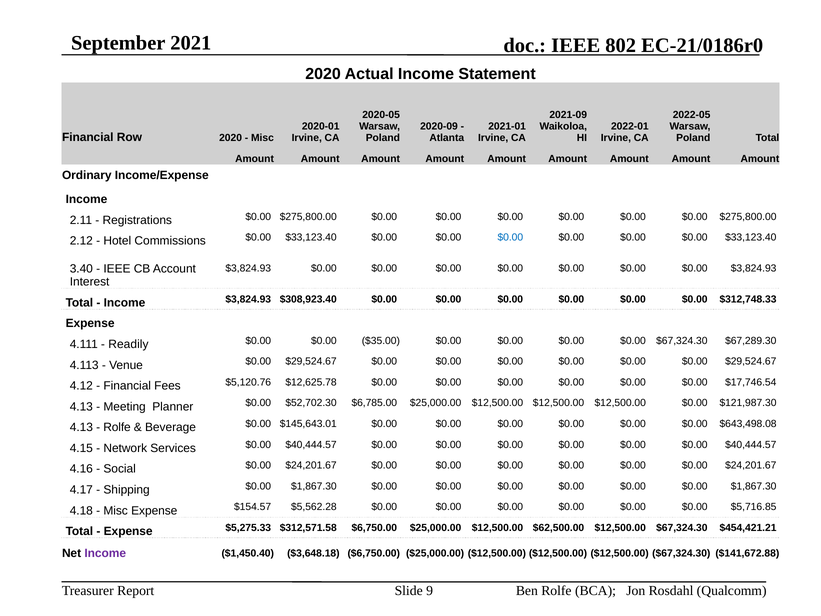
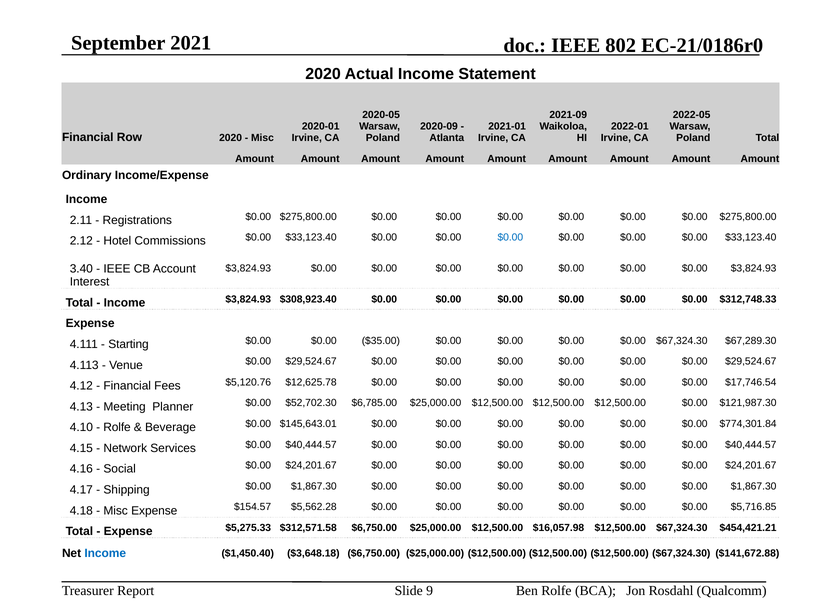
Readily: Readily -> Starting (129, 344)
4.13: 4.13 -> 4.10 (81, 427)
$643,498.08: $643,498.08 -> $774,301.84 (748, 424)
$62,500.00: $62,500.00 -> $16,057.98 (559, 528)
Income colour: purple -> blue (105, 553)
